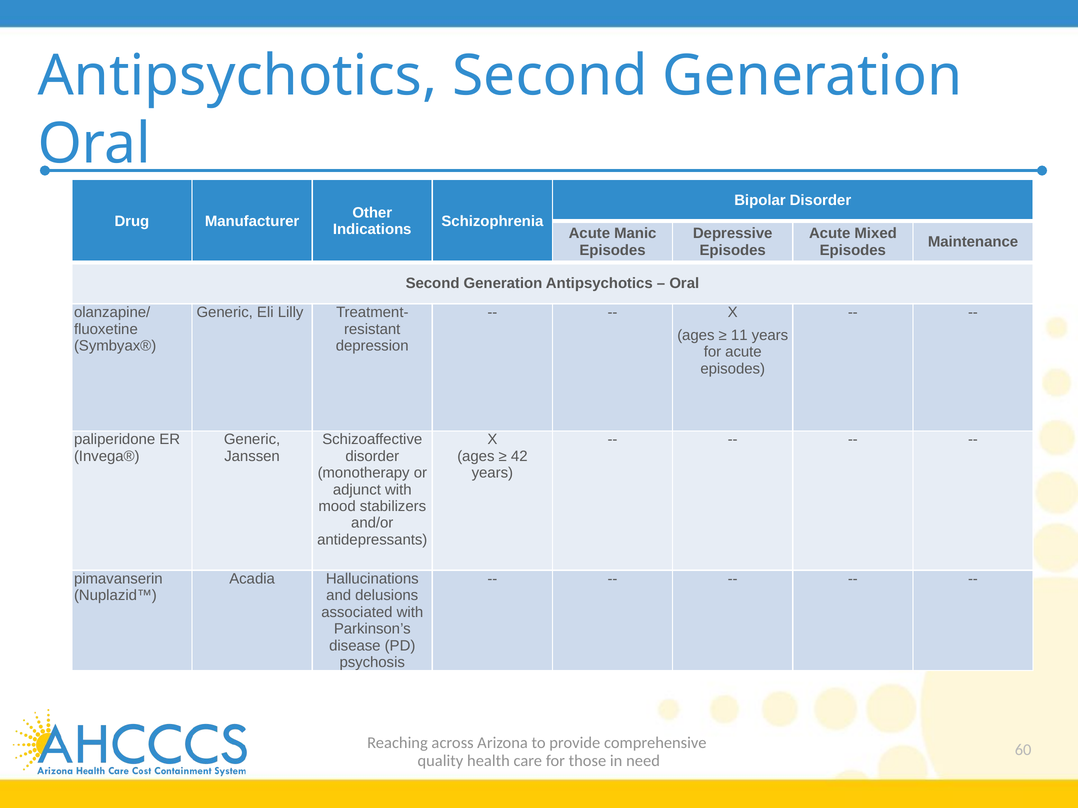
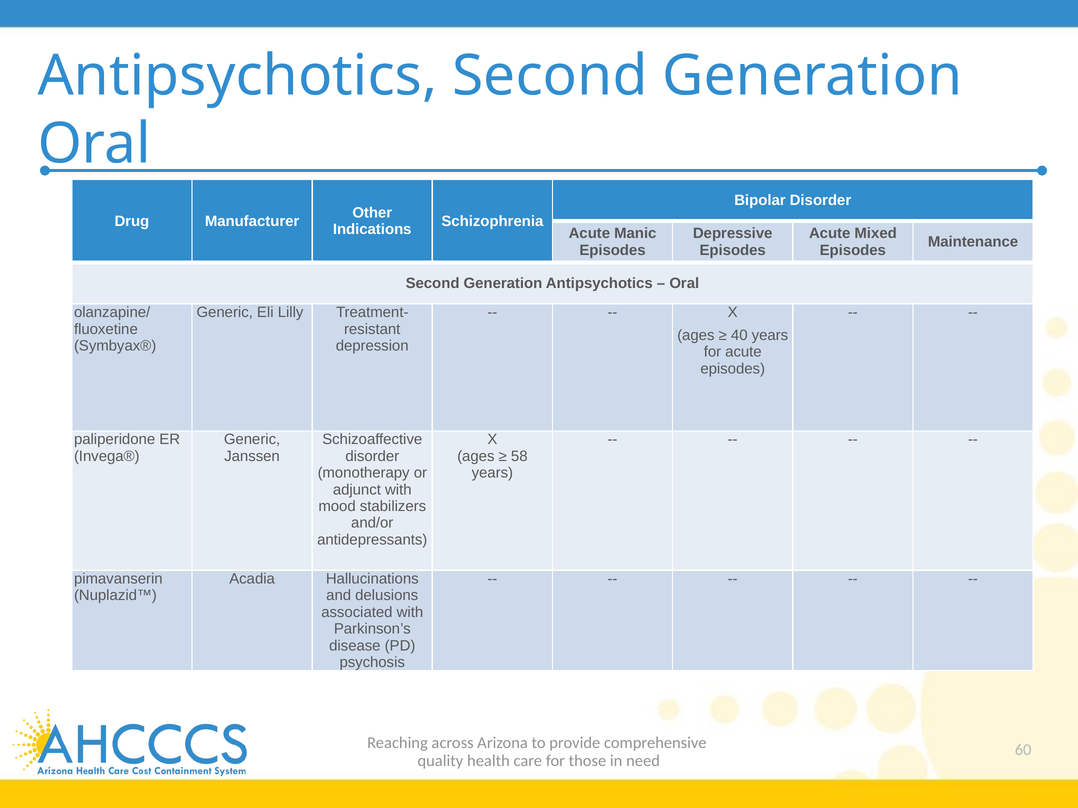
11: 11 -> 40 (739, 335)
42: 42 -> 58 (519, 456)
